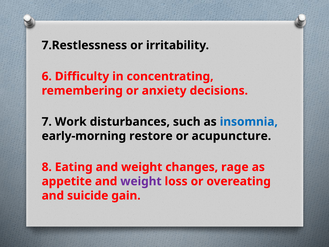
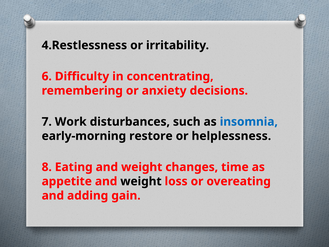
7.Restlessness: 7.Restlessness -> 4.Restlessness (84, 45)
acupuncture: acupuncture -> helplessness (231, 136)
rage: rage -> time (235, 167)
weight colour: purple -> black (141, 181)
suicide: suicide -> adding (88, 195)
